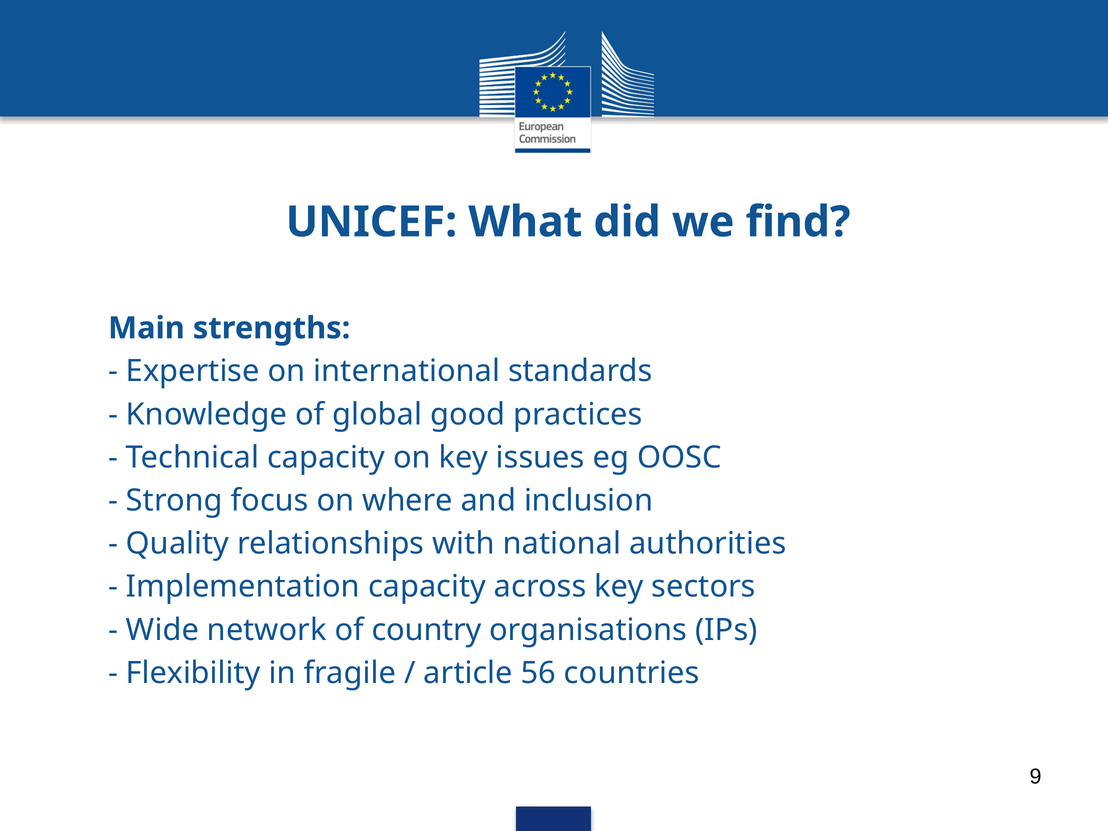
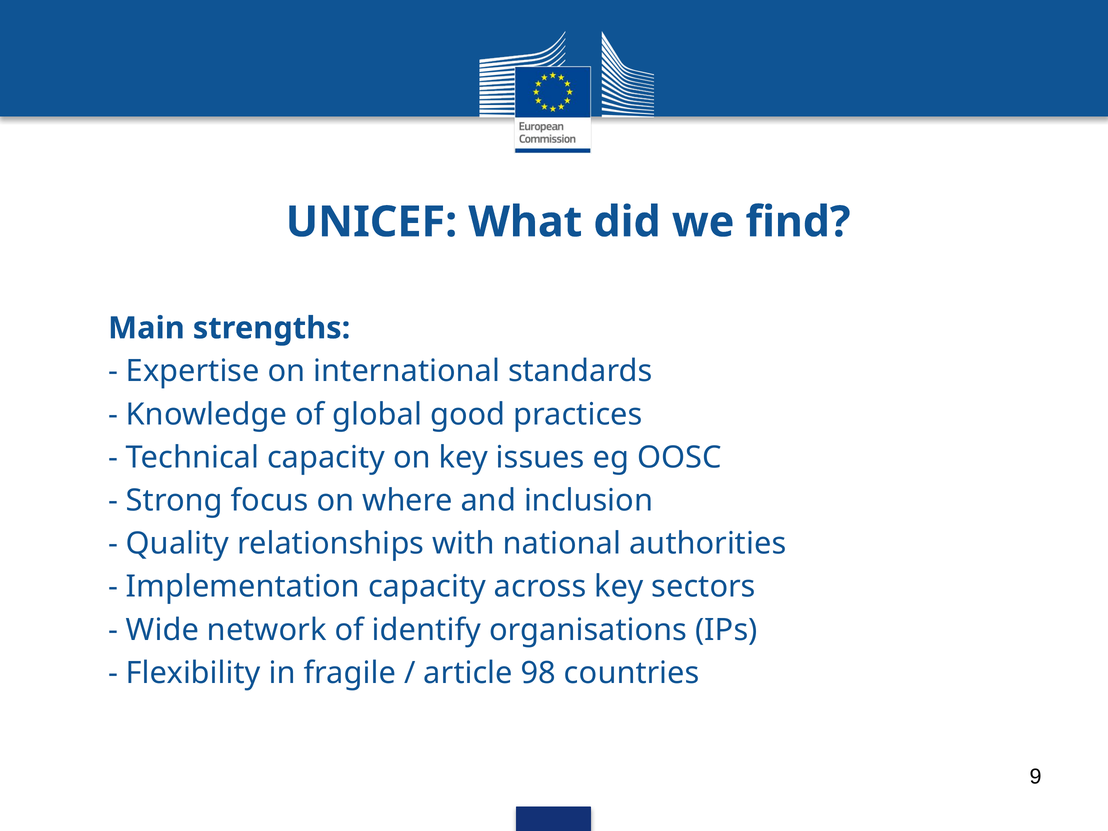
country: country -> identify (426, 630)
56: 56 -> 98 (538, 673)
